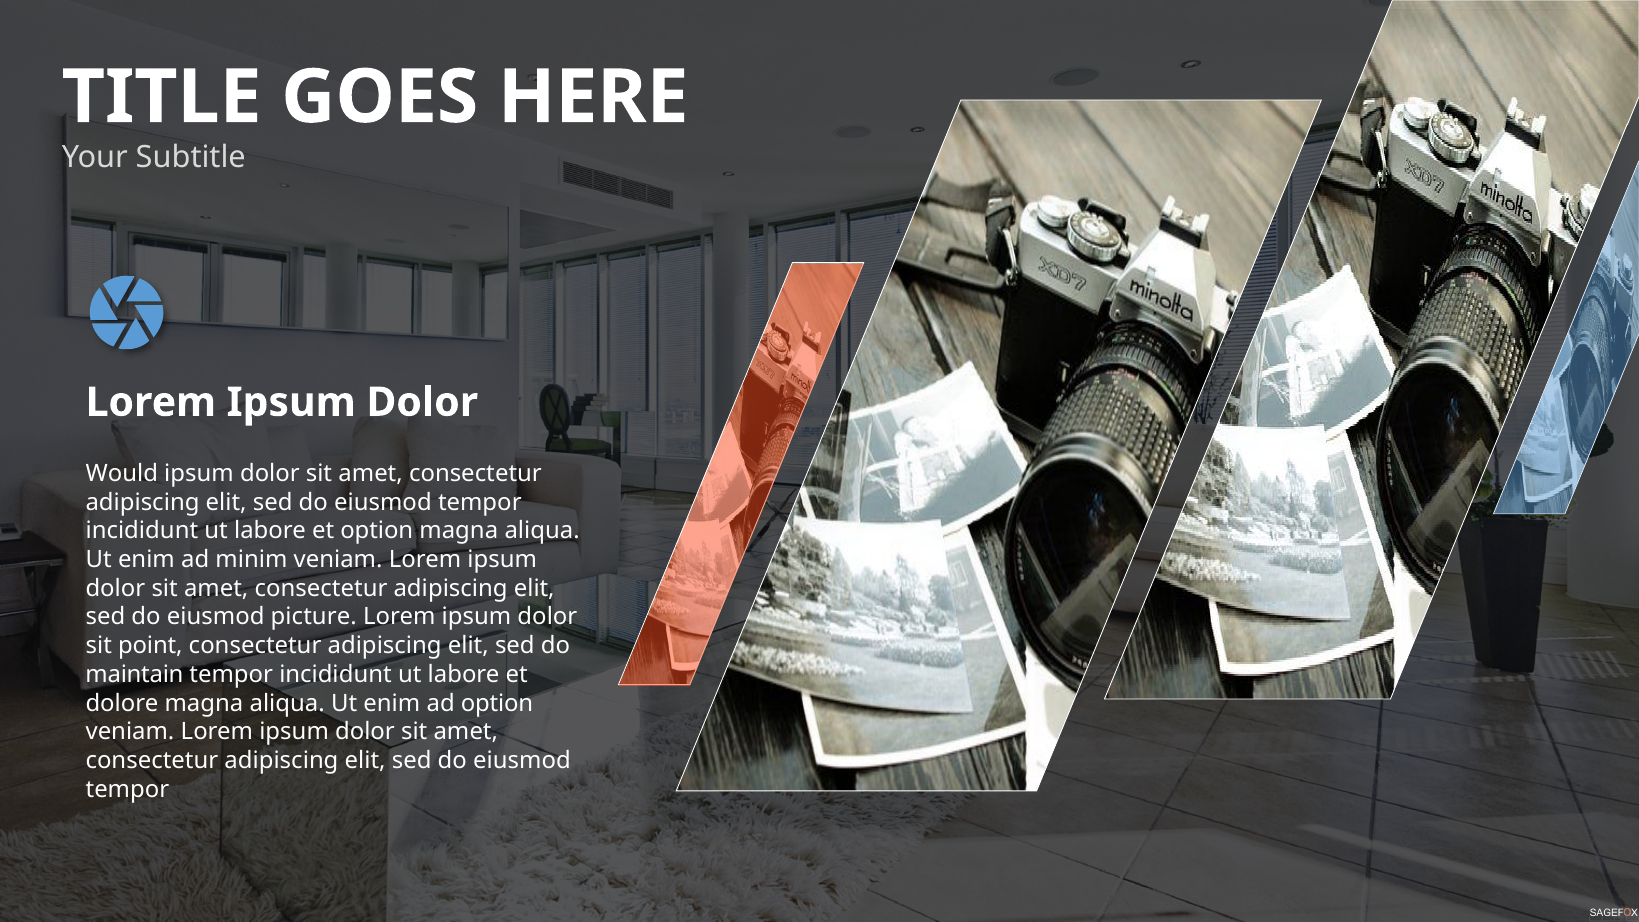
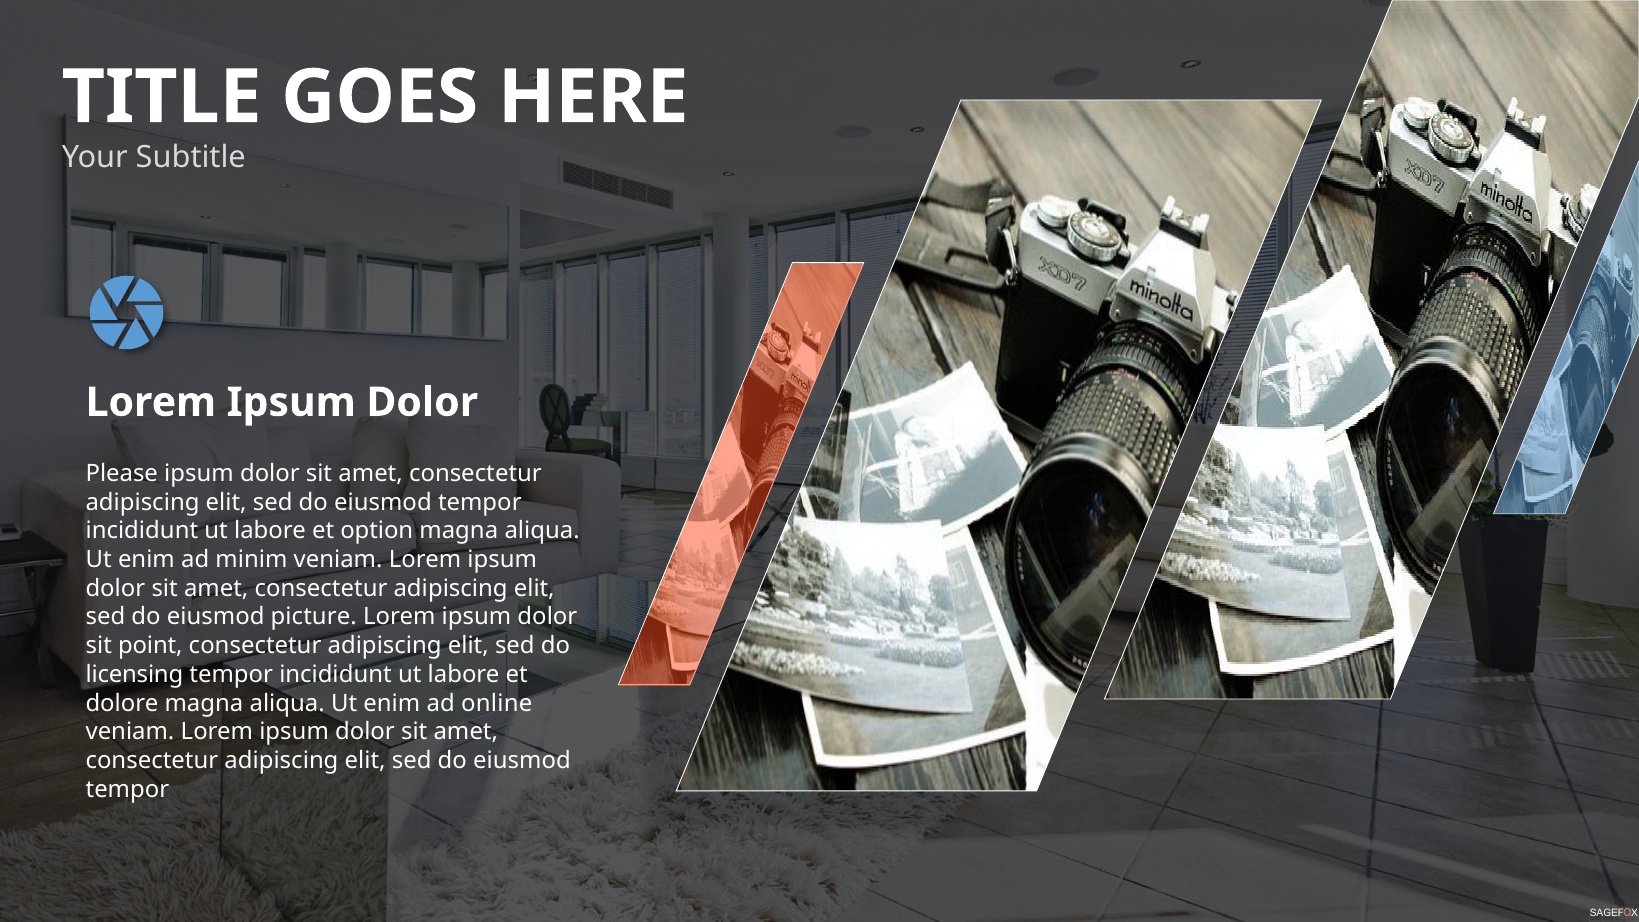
Would: Would -> Please (122, 473)
maintain: maintain -> licensing (134, 674)
ad option: option -> online (497, 703)
